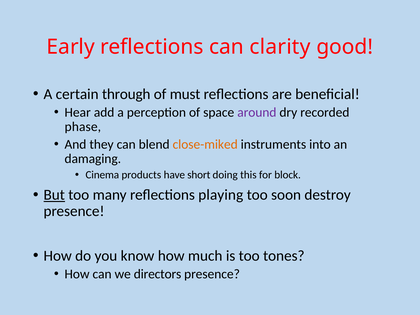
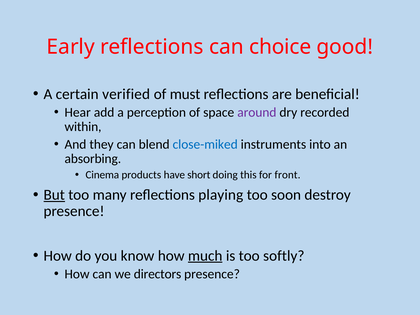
clarity: clarity -> choice (280, 47)
through: through -> verified (126, 94)
phase: phase -> within (83, 127)
close-miked colour: orange -> blue (205, 144)
damaging: damaging -> absorbing (93, 159)
block: block -> front (288, 175)
much underline: none -> present (205, 256)
tones: tones -> softly (284, 256)
